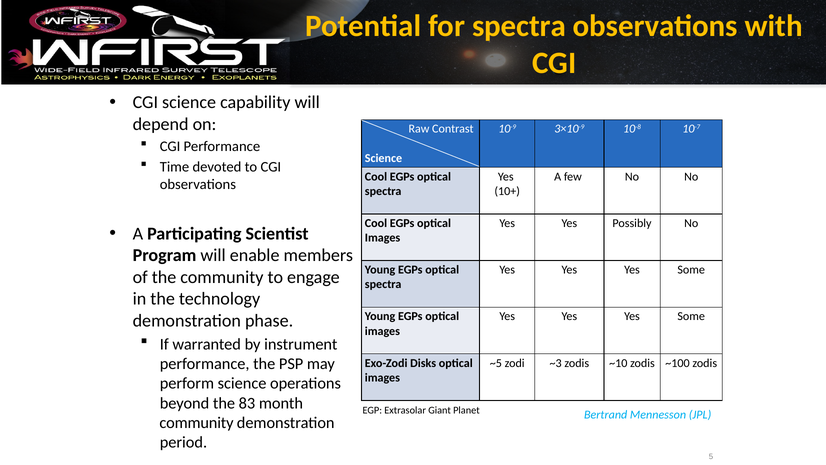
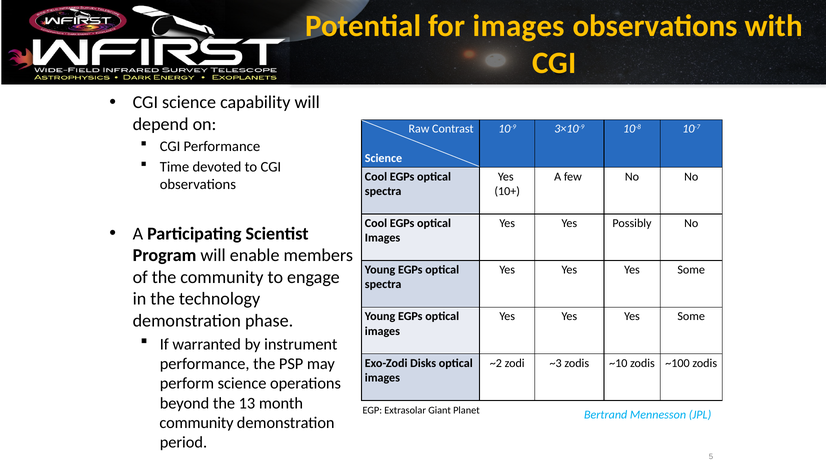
for spectra: spectra -> images (519, 26)
~5: ~5 -> ~2 (496, 363)
83: 83 -> 13 (247, 403)
